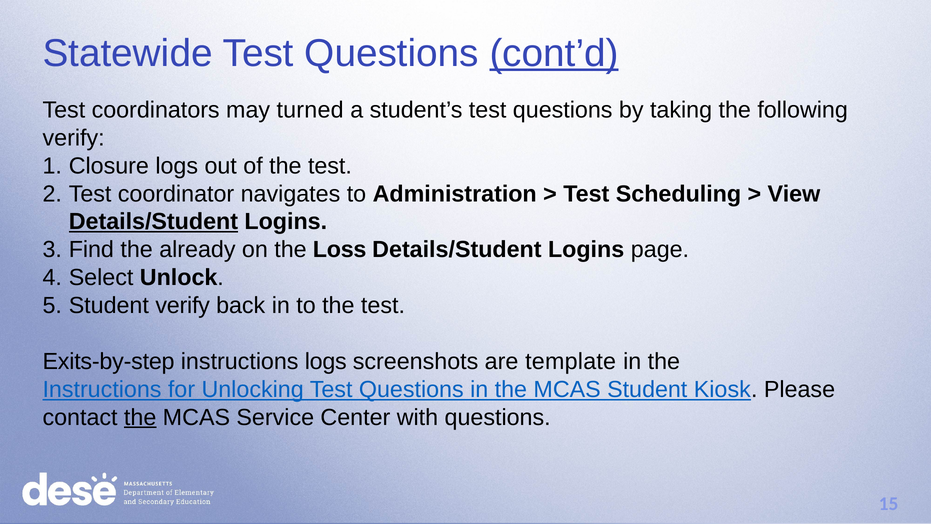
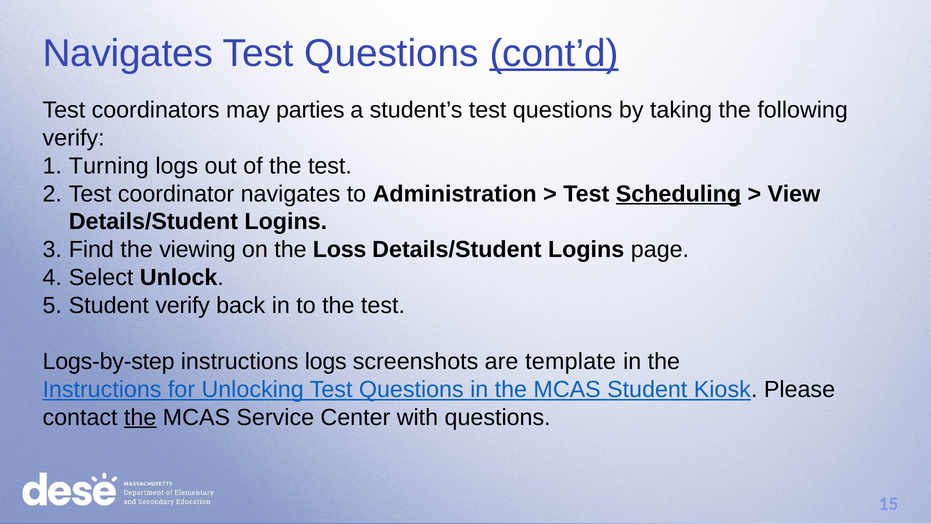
Statewide: Statewide -> Navigates (128, 53)
turned: turned -> parties (310, 110)
Closure: Closure -> Turning (109, 166)
Scheduling underline: none -> present (678, 194)
Details/Student underline: present -> none (153, 222)
already: already -> viewing (197, 250)
Exits-by-step: Exits-by-step -> Logs-by-step (109, 361)
